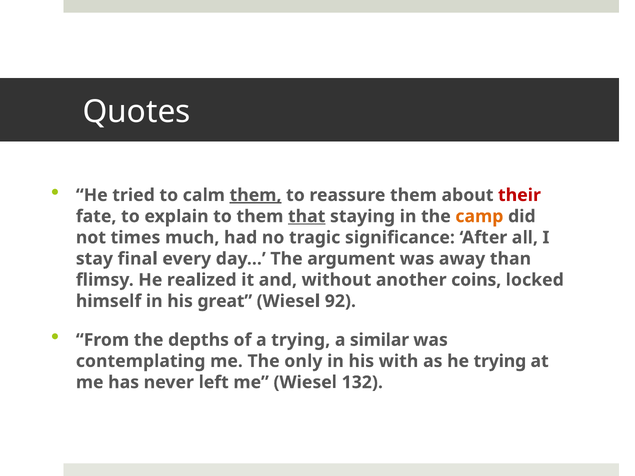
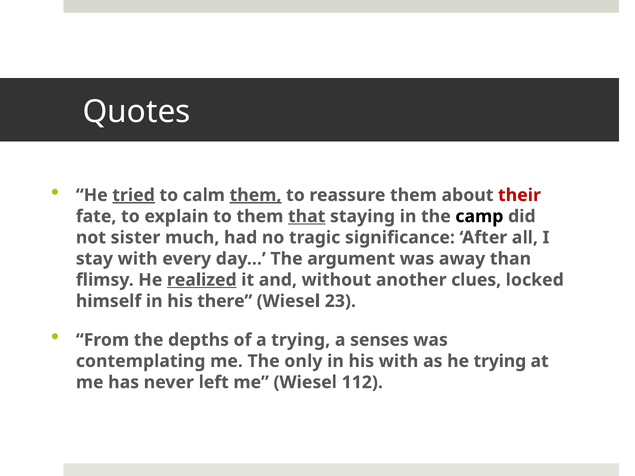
tried underline: none -> present (134, 195)
camp colour: orange -> black (479, 216)
times: times -> sister (135, 238)
stay final: final -> with (138, 259)
realized underline: none -> present (202, 280)
coins: coins -> clues (476, 280)
great: great -> there (225, 301)
92: 92 -> 23 (340, 301)
similar: similar -> senses (379, 340)
132: 132 -> 112 (362, 383)
